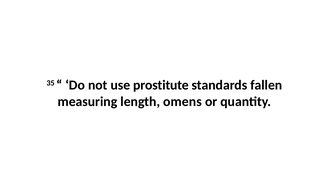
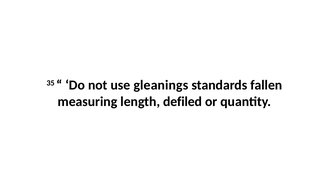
prostitute: prostitute -> gleanings (161, 85)
omens: omens -> defiled (183, 102)
